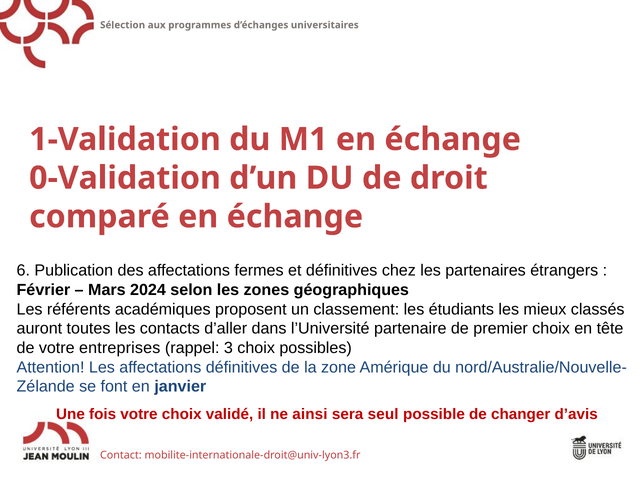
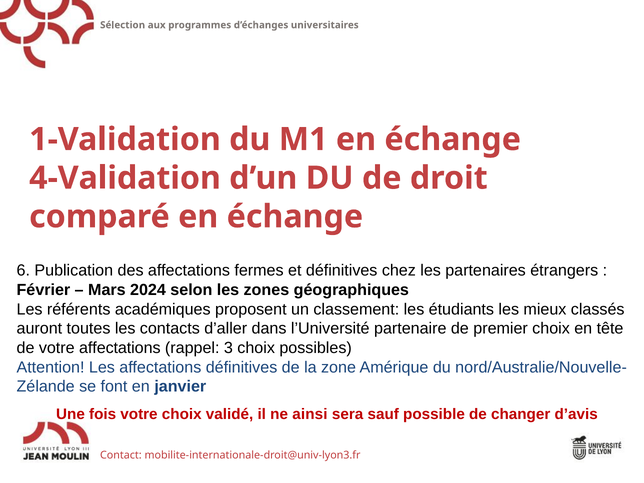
0-Validation: 0-Validation -> 4-Validation (125, 178)
votre entreprises: entreprises -> affectations (120, 348)
seul: seul -> sauf (383, 414)
